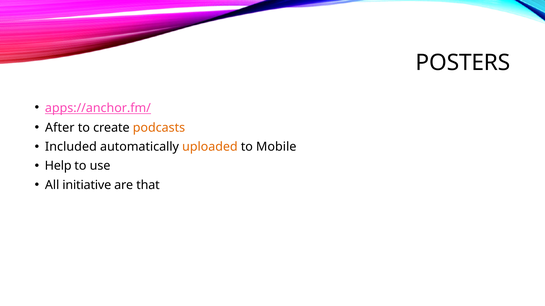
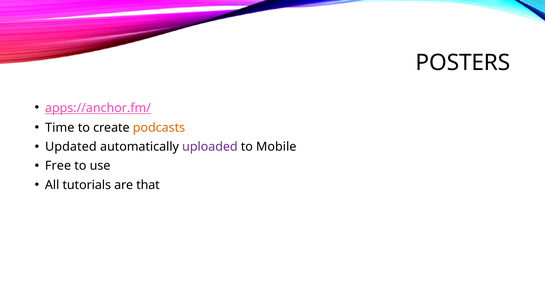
After: After -> Time (60, 128)
Included: Included -> Updated (71, 147)
uploaded colour: orange -> purple (210, 147)
Help: Help -> Free (58, 166)
initiative: initiative -> tutorials (87, 185)
